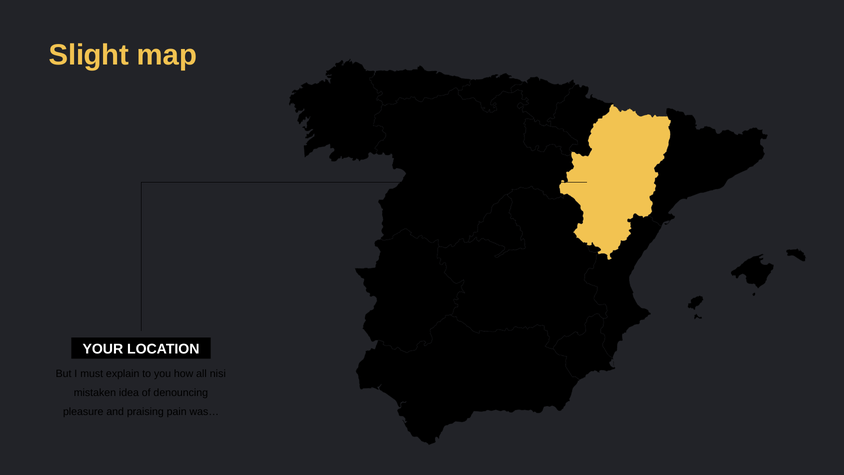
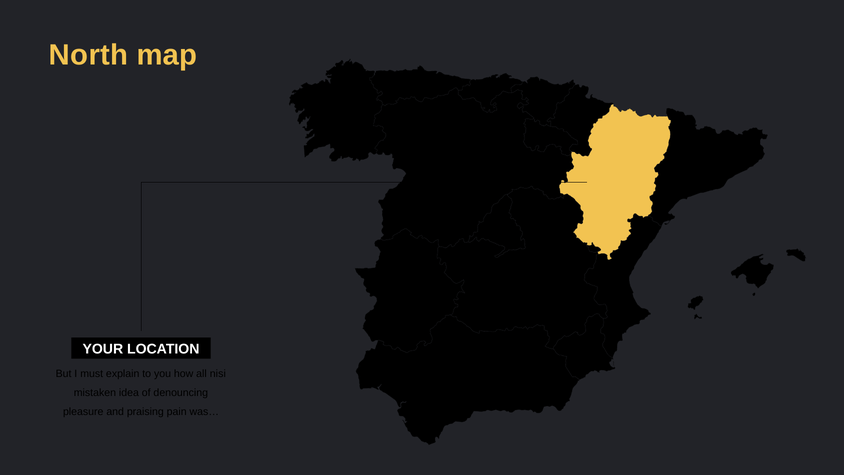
Slight: Slight -> North (89, 55)
